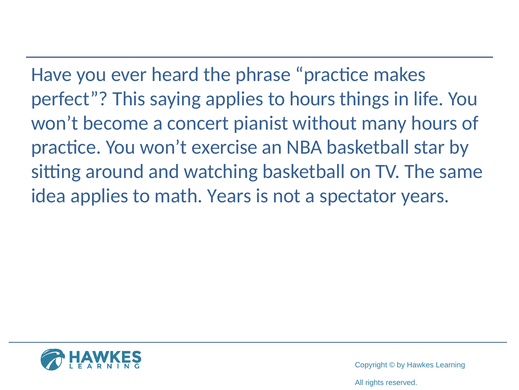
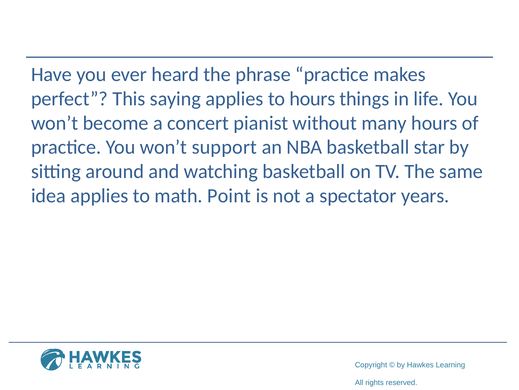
exercise: exercise -> support (224, 147)
math Years: Years -> Point (229, 195)
